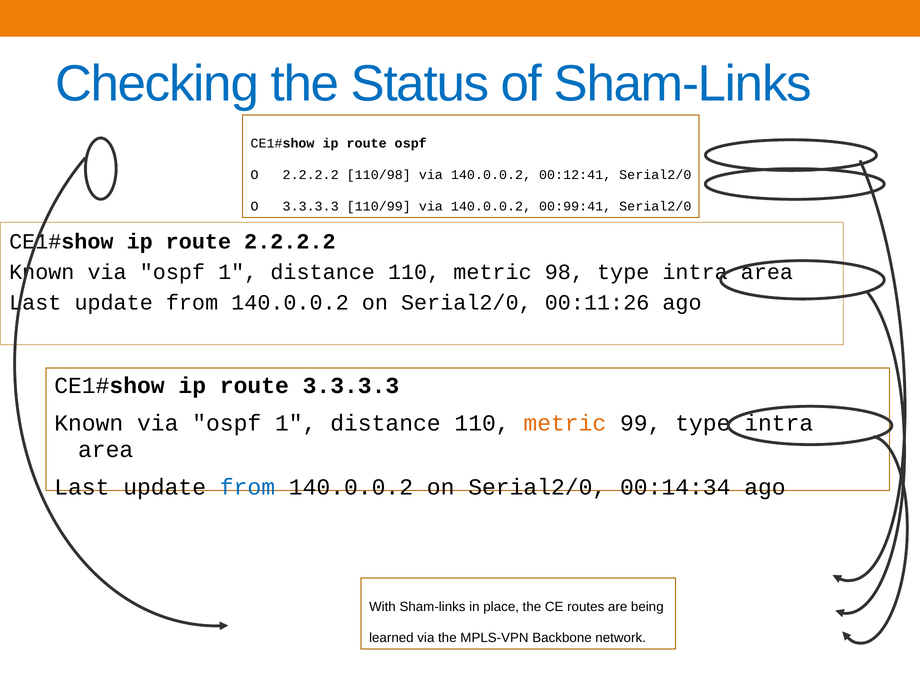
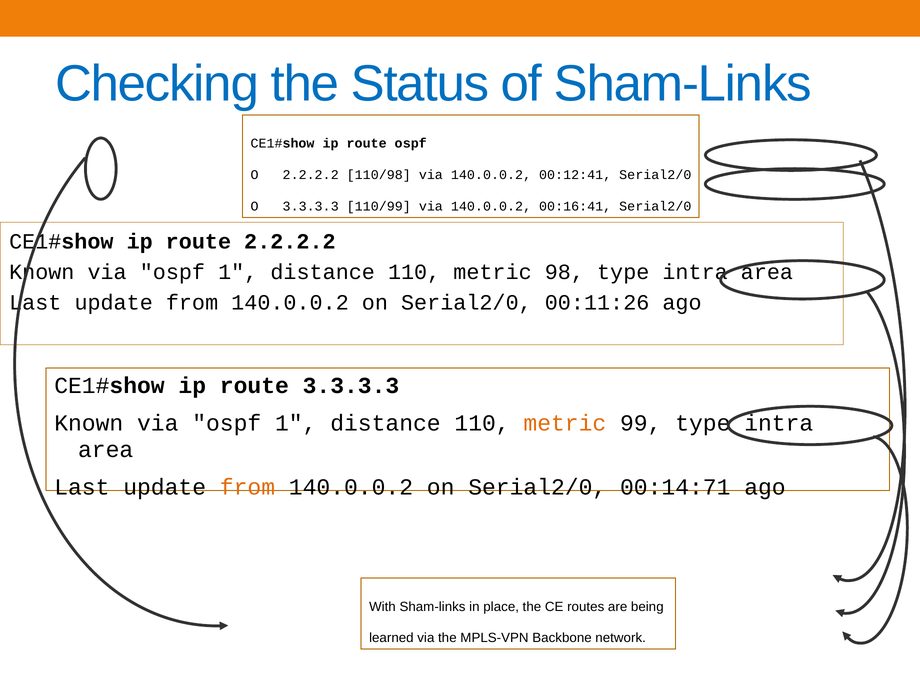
00:99:41: 00:99:41 -> 00:16:41 (575, 206)
from colour: blue -> orange (247, 487)
00:14:34: 00:14:34 -> 00:14:71 (675, 487)
